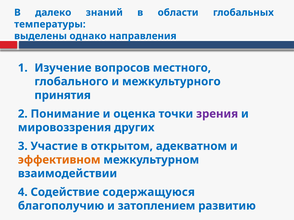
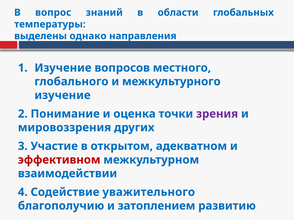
далеко: далеко -> вопрос (53, 13)
принятия: принятия -> изучение (63, 95)
эффективном colour: orange -> red (59, 160)
содержащуюся: содержащуюся -> уважительного (149, 193)
